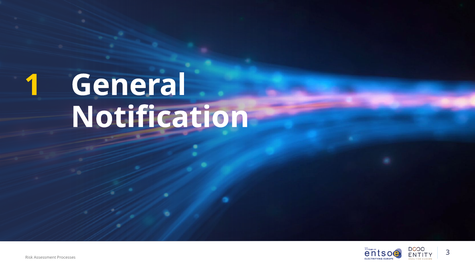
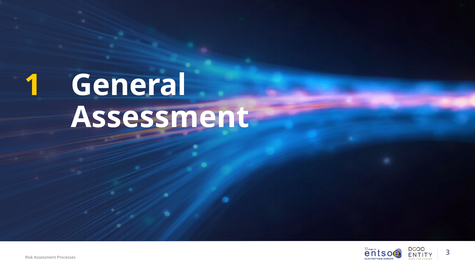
Notification: Notification -> Assessment (160, 117)
